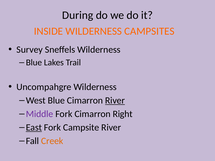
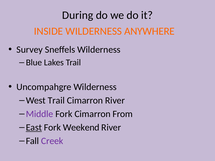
CAMPSITES: CAMPSITES -> ANYWHERE (150, 31)
West Blue: Blue -> Trail (56, 101)
River underline: present -> none (115, 101)
Right: Right -> From (123, 114)
Campsite: Campsite -> Weekend (81, 128)
Creek colour: orange -> purple (52, 141)
